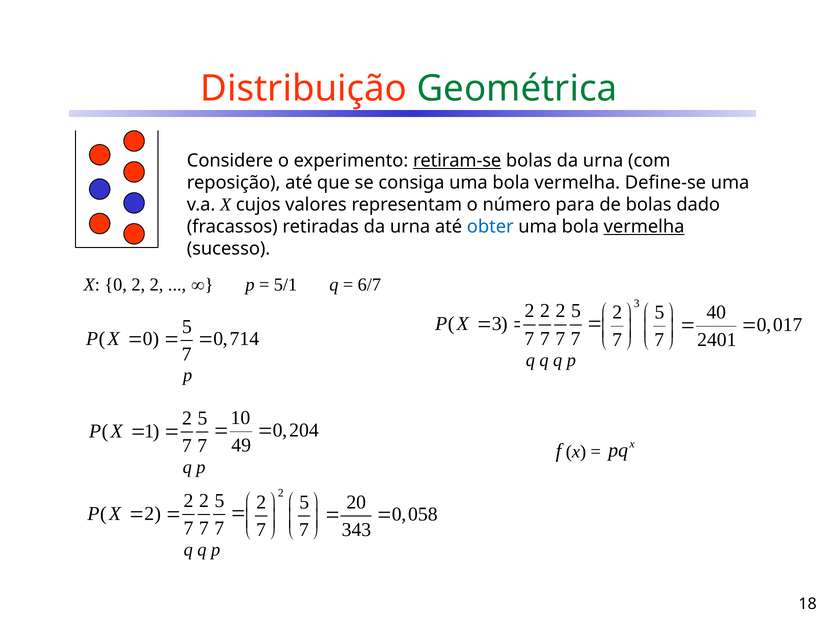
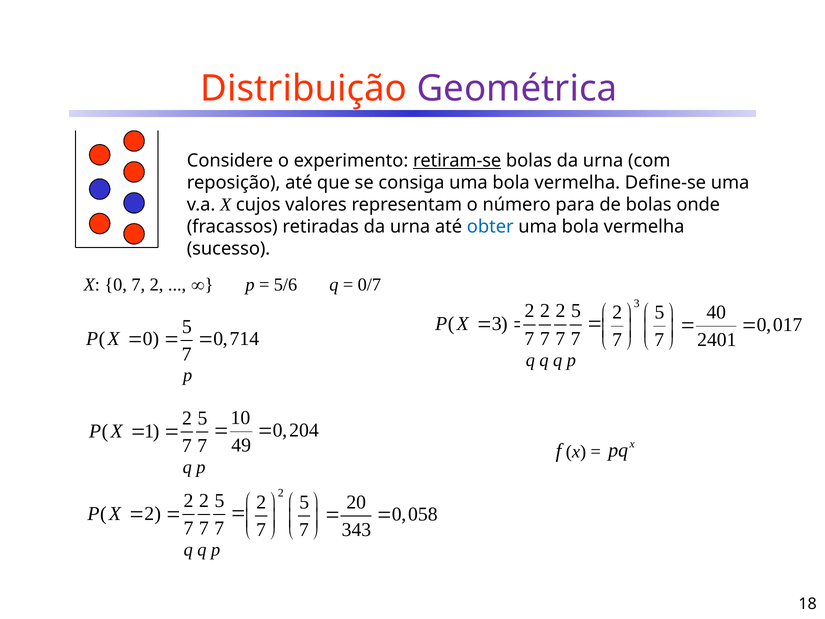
Geométrica colour: green -> purple (517, 88)
dado: dado -> onde (698, 205)
vermelha underline: present -> none (644, 227)
0 2: 2 -> 7 (138, 284)
5/1: 5/1 -> 5/6 (286, 284)
6/7: 6/7 -> 0/7 (369, 284)
